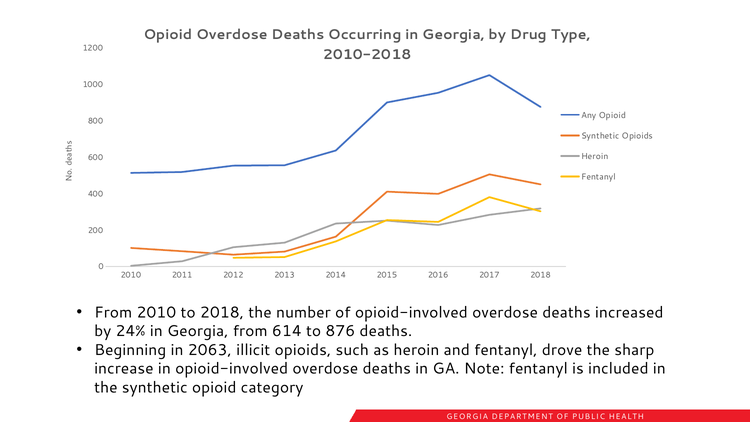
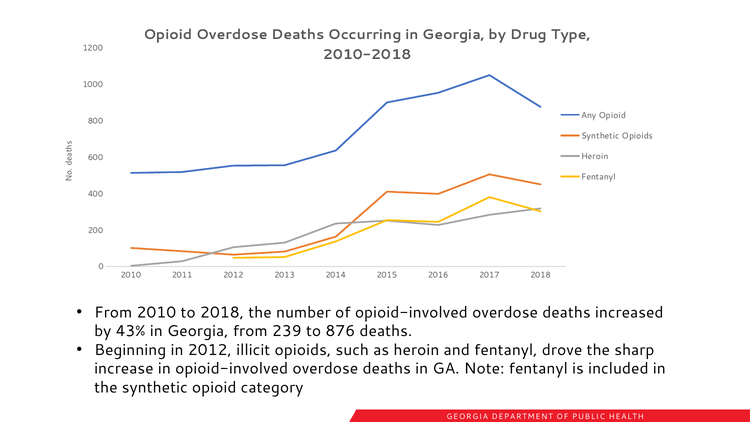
24%: 24% -> 43% (131, 331)
614: 614 -> 239 (287, 331)
in 2063: 2063 -> 2012 (210, 350)
